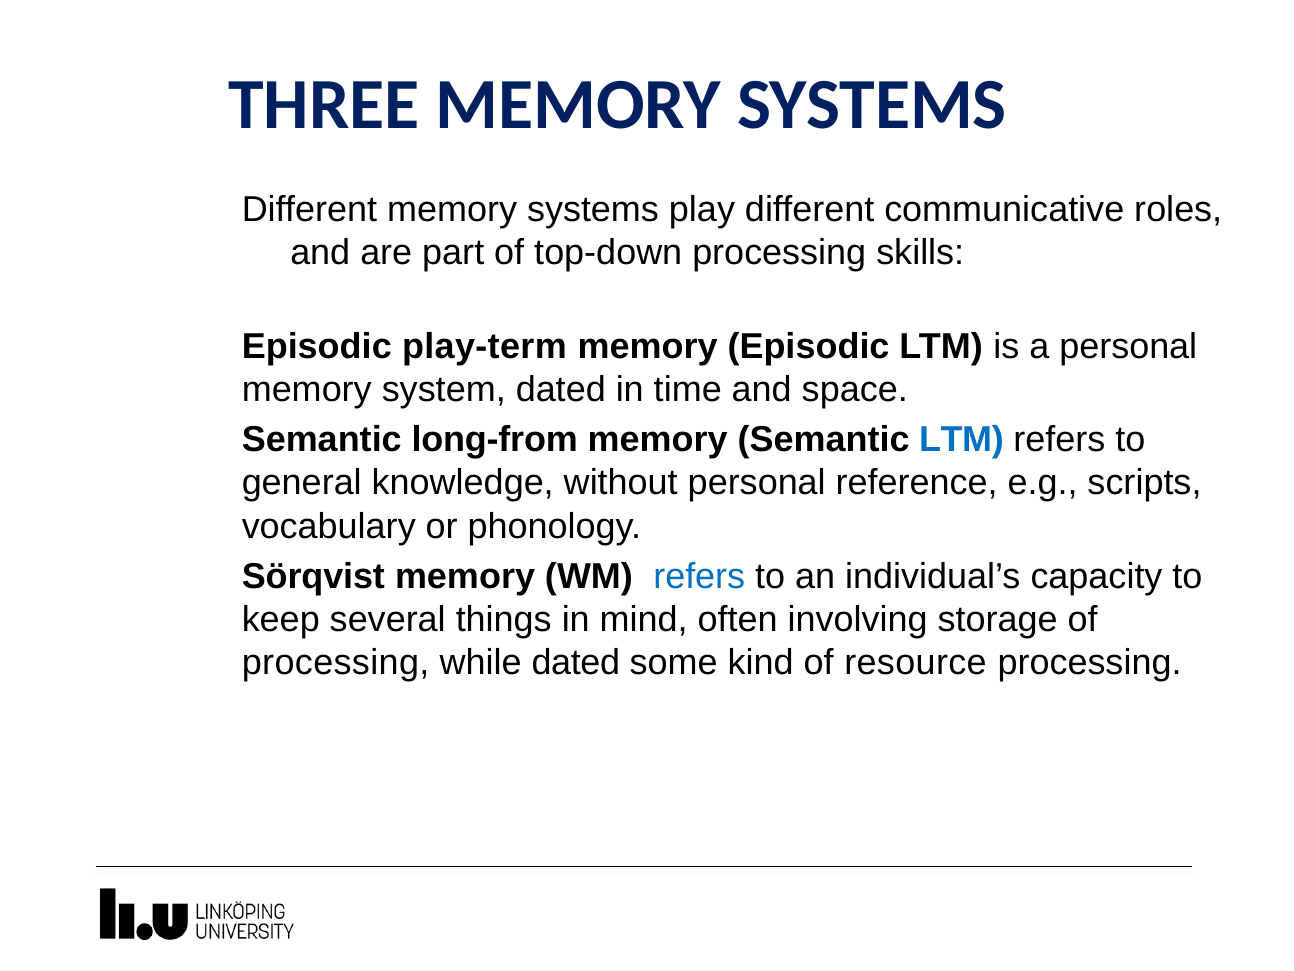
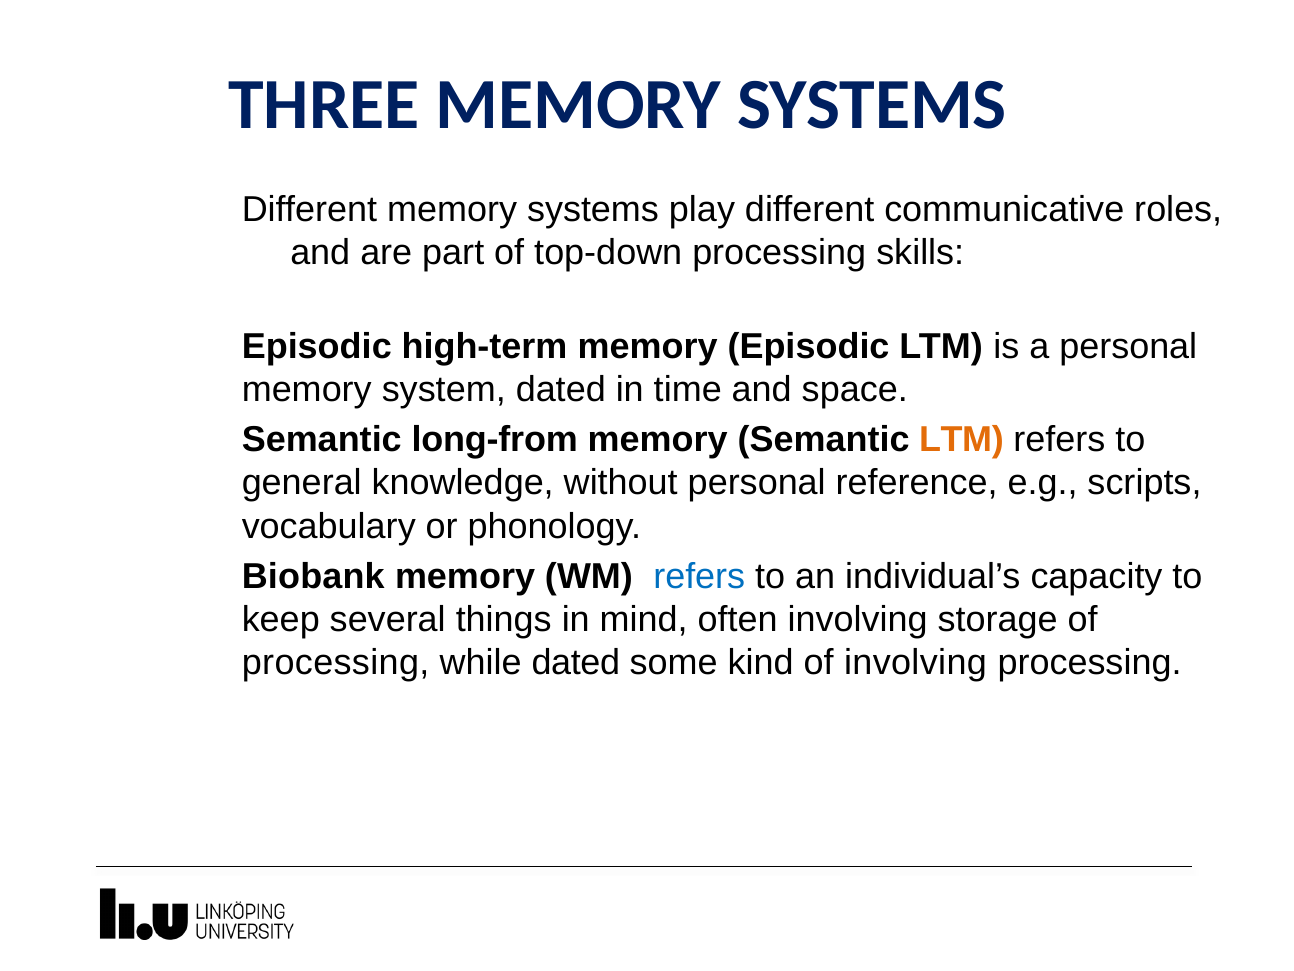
play-term: play-term -> high-term (485, 346)
LTM colour: blue -> orange (961, 440)
Sörqvist: Sörqvist -> Biobank (313, 576)
of resource: resource -> involving (915, 663)
